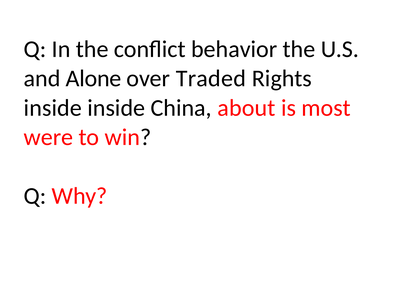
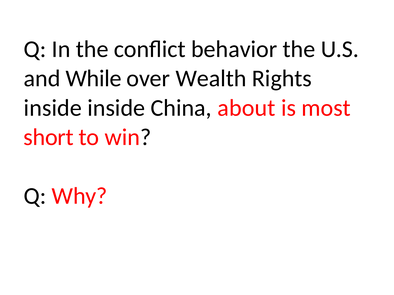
Alone: Alone -> While (94, 79)
Traded: Traded -> Wealth (211, 79)
were: were -> short (49, 137)
